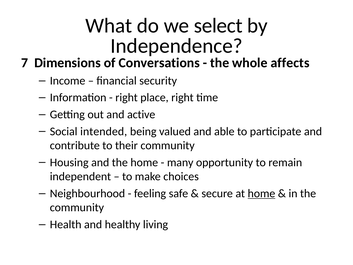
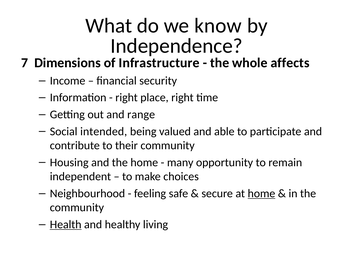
select: select -> know (218, 26)
Conversations: Conversations -> Infrastructure (159, 63)
active: active -> range (141, 114)
Health underline: none -> present (66, 224)
